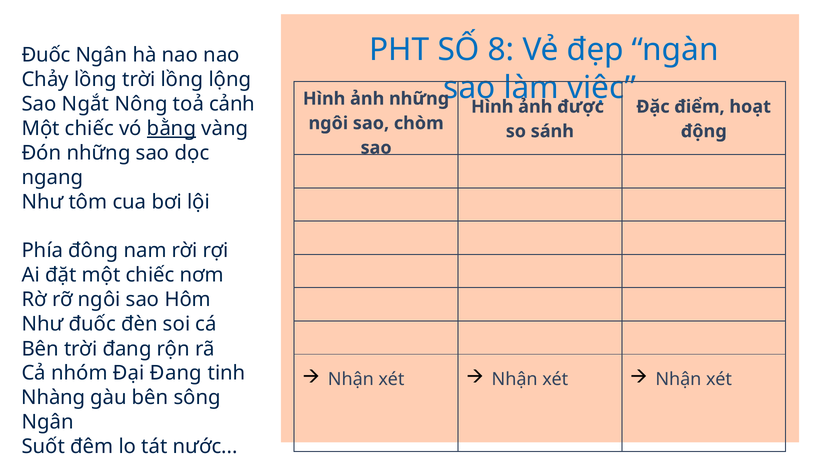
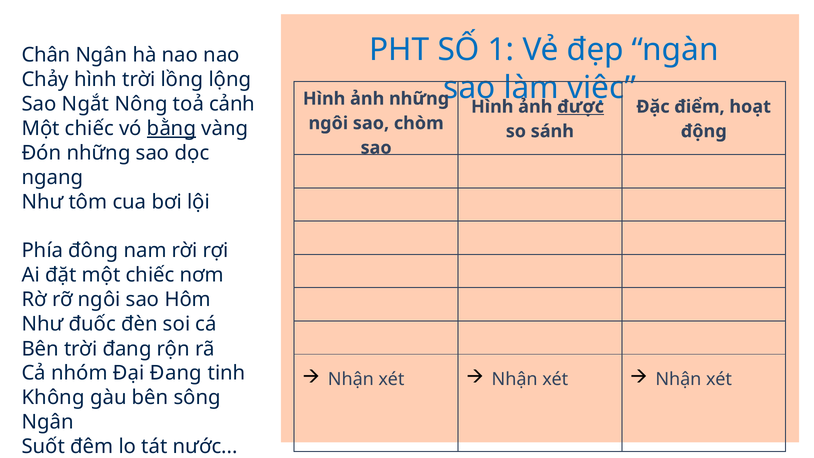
8: 8 -> 1 (501, 50)
Đuốc: Đuốc -> Chân (46, 55)
Chảy lồng: lồng -> hình (96, 80)
được underline: none -> present (581, 107)
Nhàng: Nhàng -> Không (53, 398)
